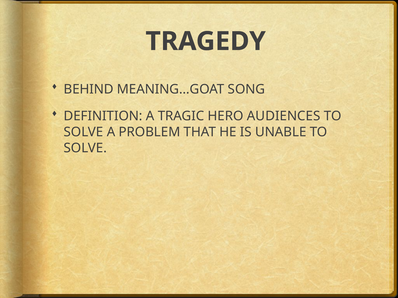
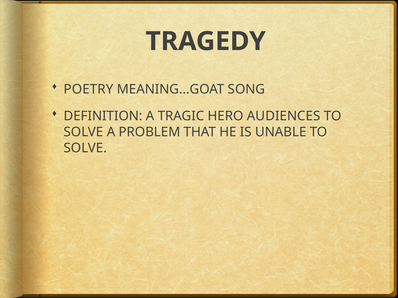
BEHIND: BEHIND -> POETRY (89, 89)
